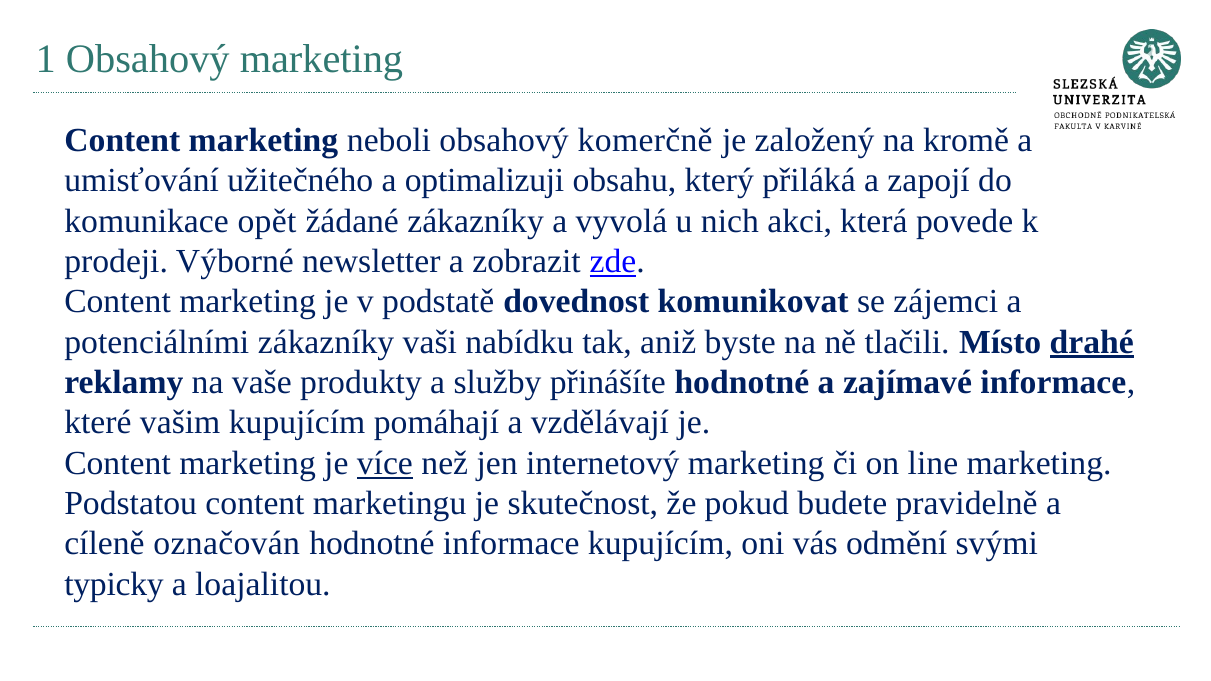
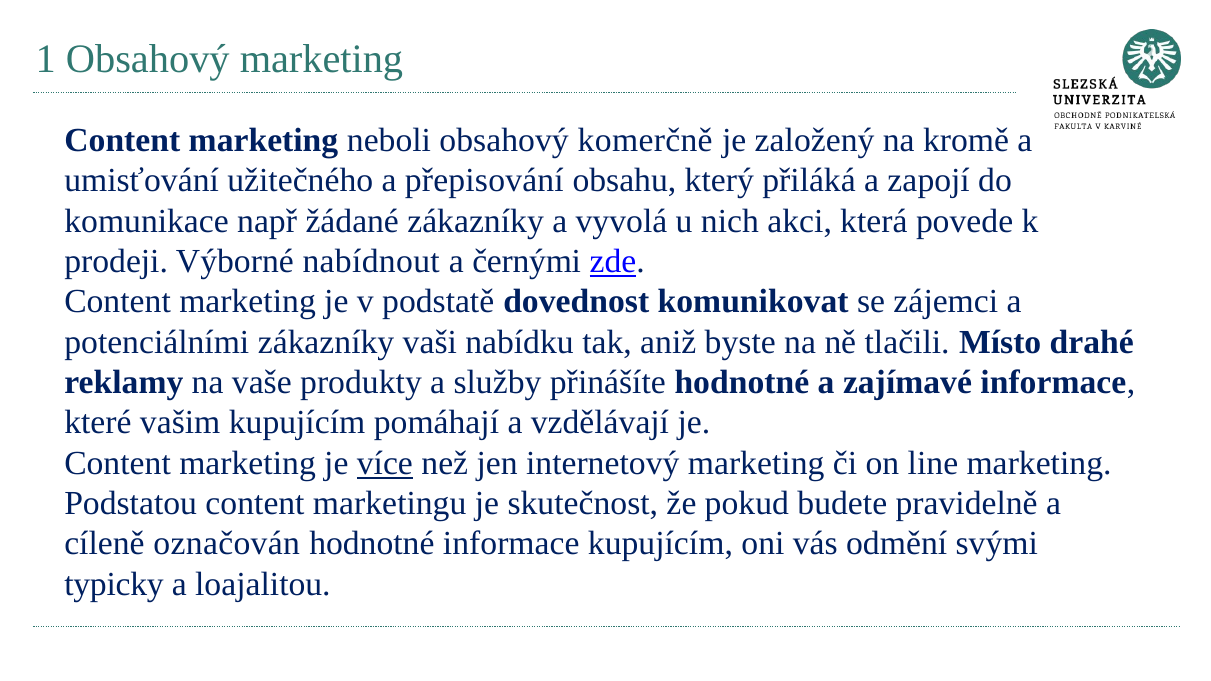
optimalizuji: optimalizuji -> přepisování (484, 181)
opět: opět -> např (267, 221)
newsletter: newsletter -> nabídnout (371, 261)
zobrazit: zobrazit -> černými (527, 261)
drahé underline: present -> none (1092, 342)
